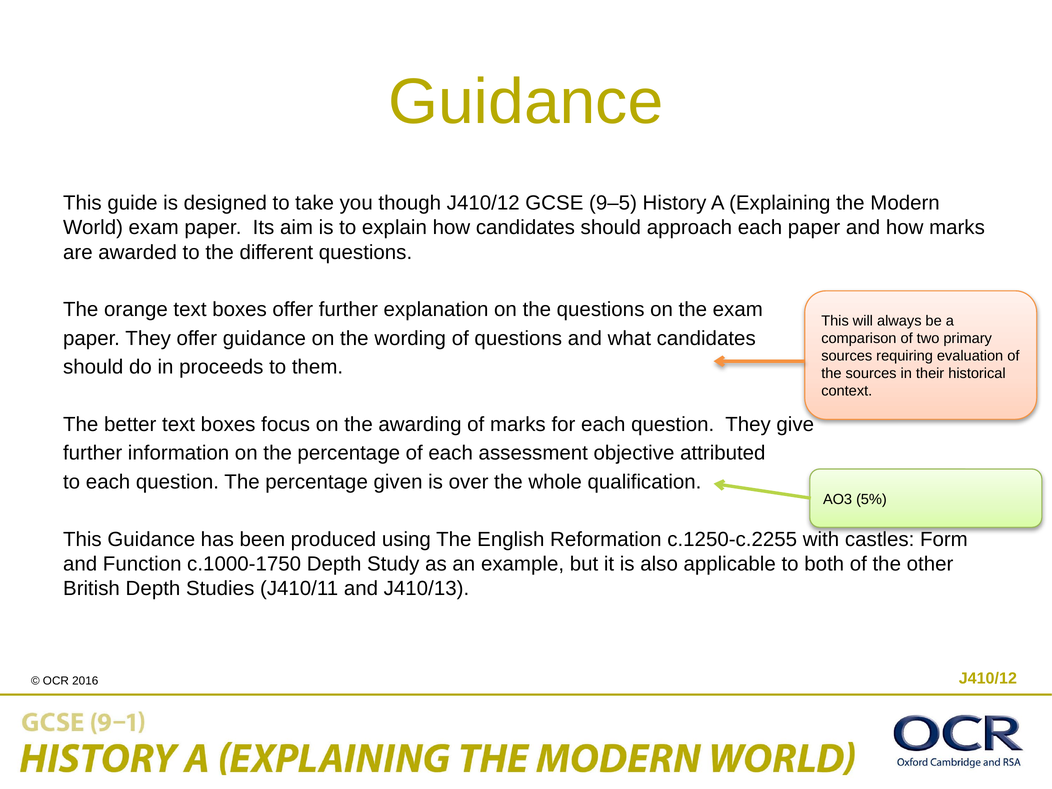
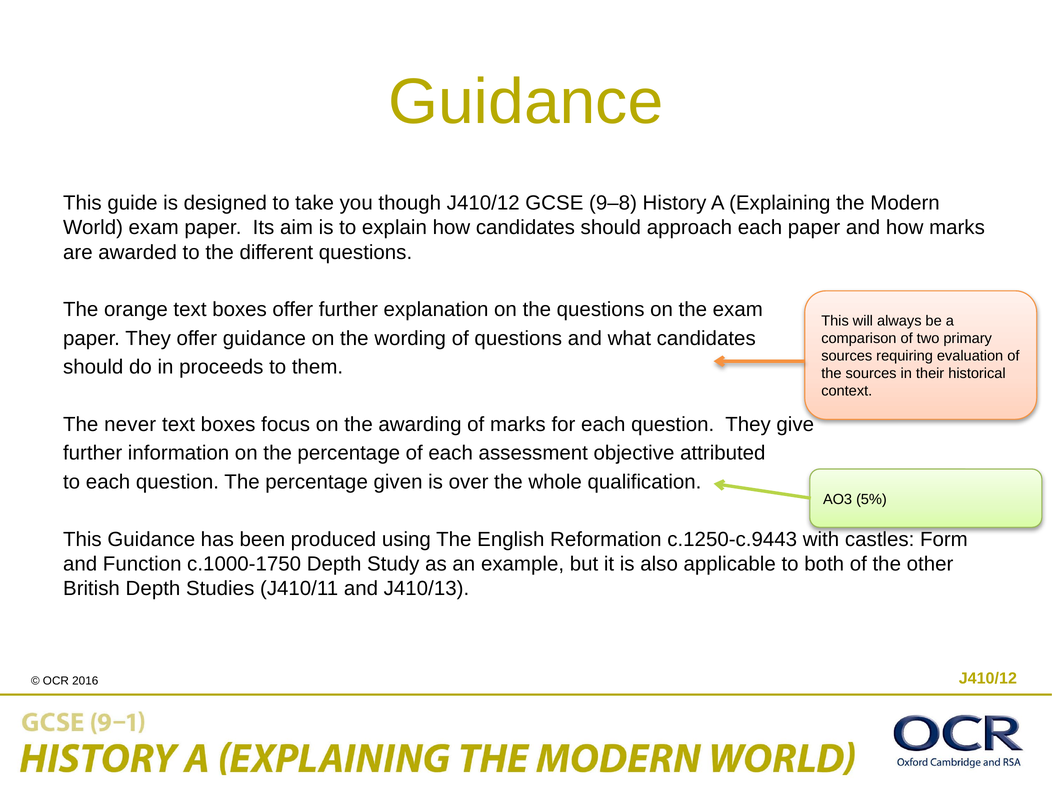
9–5: 9–5 -> 9–8 (613, 203)
better: better -> never (130, 425)
c.1250-c.2255: c.1250-c.2255 -> c.1250-c.9443 (732, 539)
